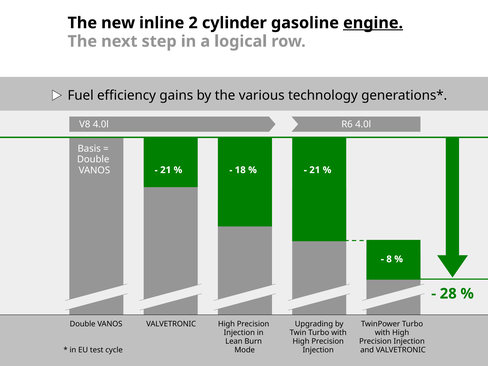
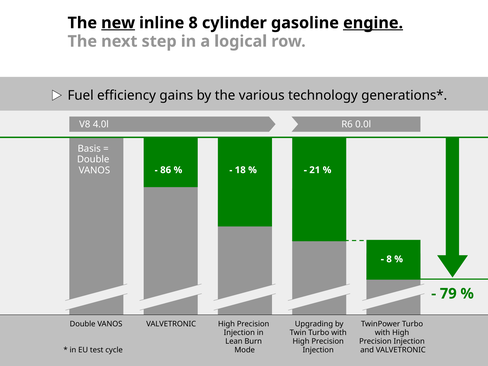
new underline: none -> present (118, 23)
inline 2: 2 -> 8 (193, 23)
R6 4.0l: 4.0l -> 0.0l (363, 124)
21: 21 -> 86 (166, 170)
28: 28 -> 79 (448, 294)
